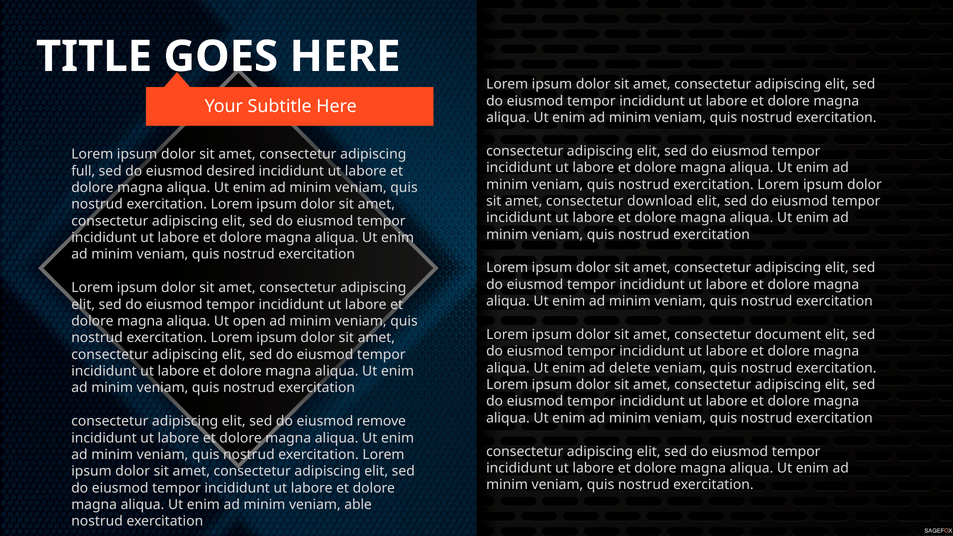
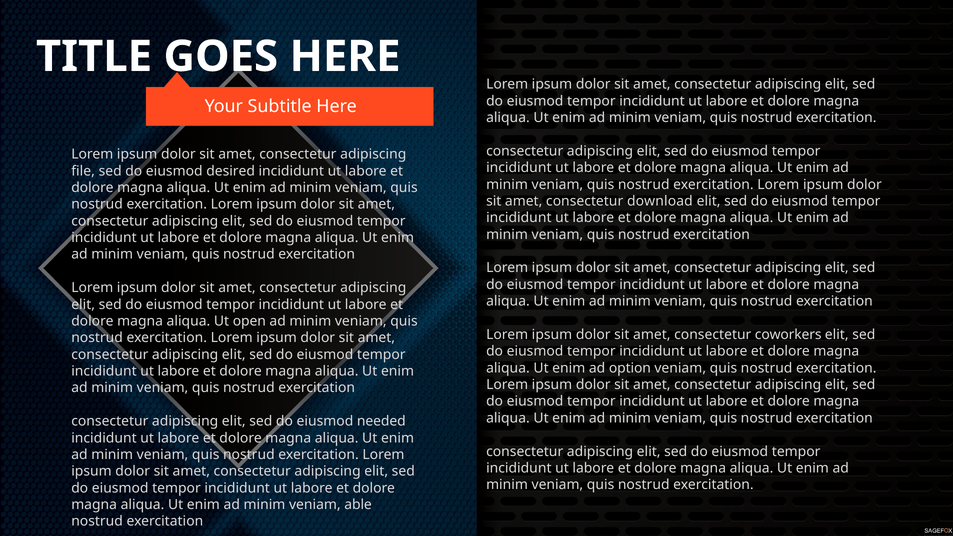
full: full -> file (83, 171)
document: document -> coworkers (788, 335)
delete: delete -> option (630, 368)
remove: remove -> needed (381, 421)
